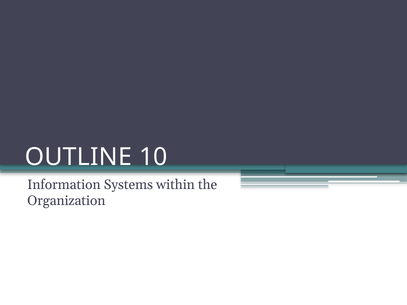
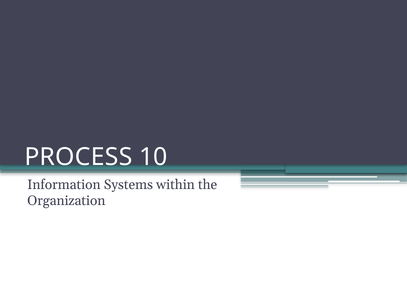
OUTLINE: OUTLINE -> PROCESS (78, 157)
